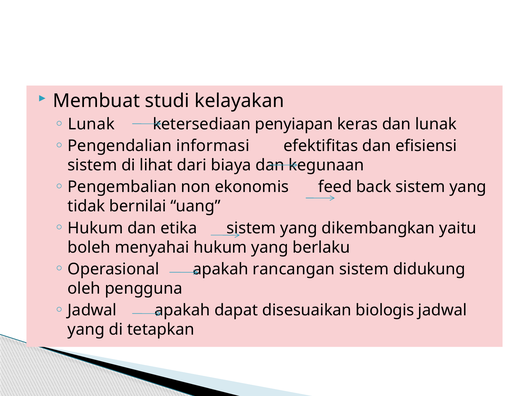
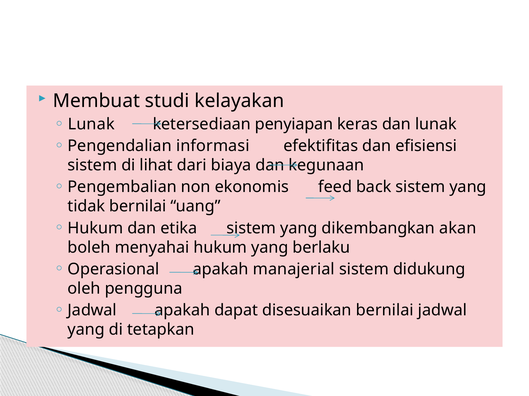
yaitu: yaitu -> akan (458, 228)
rancangan: rancangan -> manajerial (294, 270)
disesuaikan biologis: biologis -> bernilai (385, 311)
